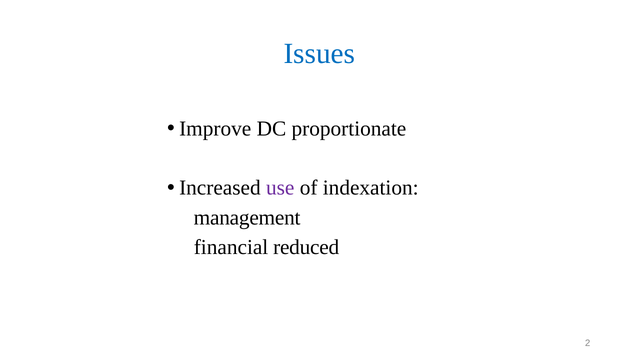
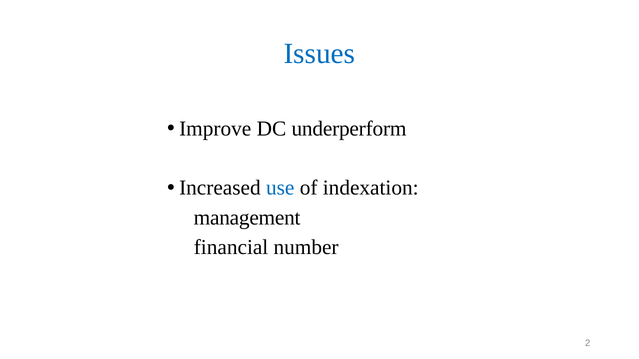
proportionate: proportionate -> underperform (349, 129)
use colour: purple -> blue (280, 188)
reduced: reduced -> number (306, 247)
